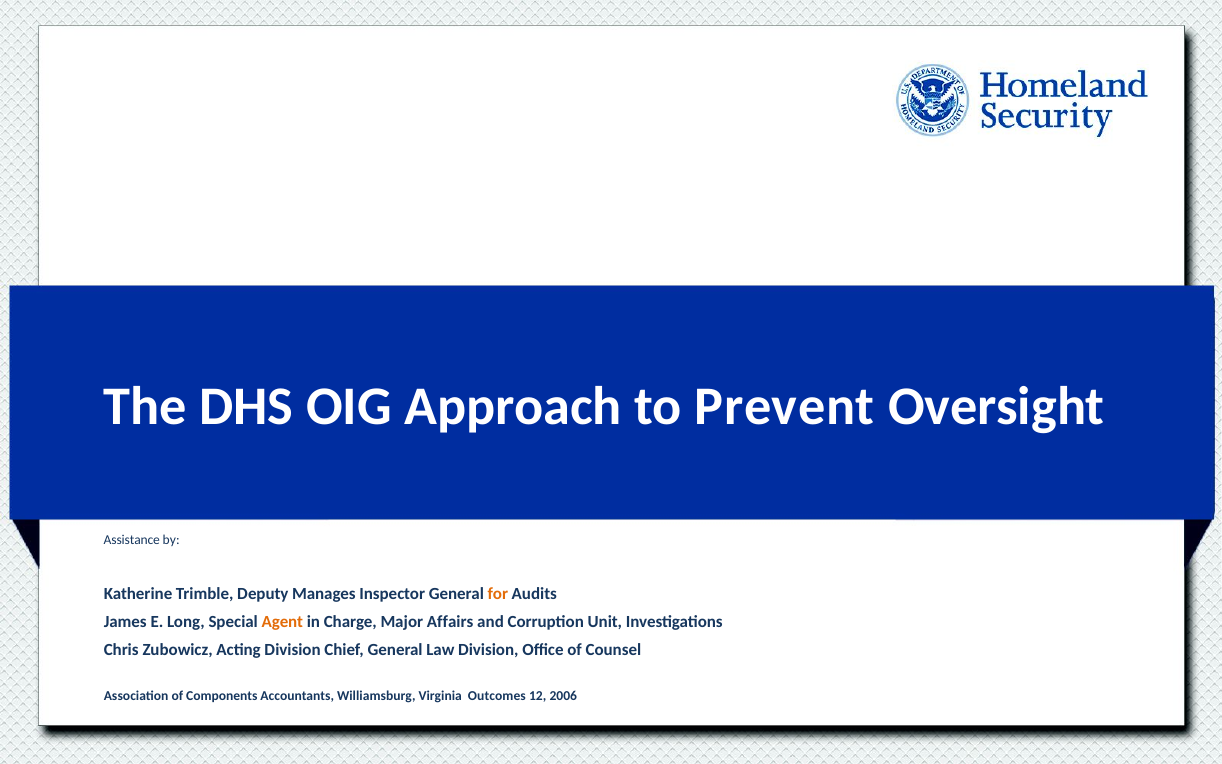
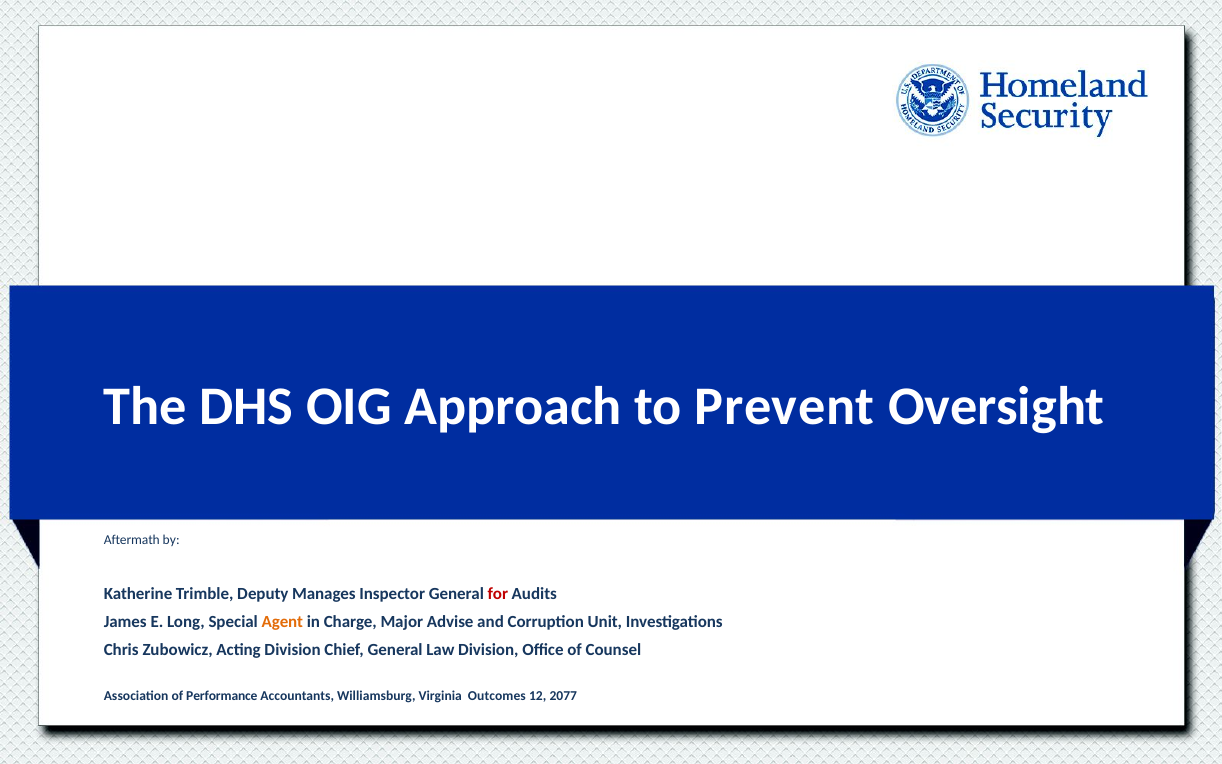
Assistance: Assistance -> Aftermath (132, 540)
for colour: orange -> red (498, 594)
Affairs: Affairs -> Advise (450, 621)
Components: Components -> Performance (222, 696)
2006: 2006 -> 2077 (563, 696)
